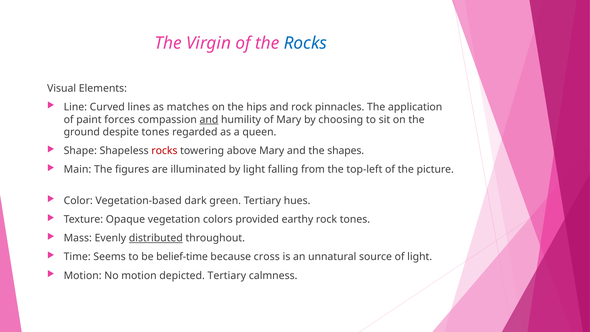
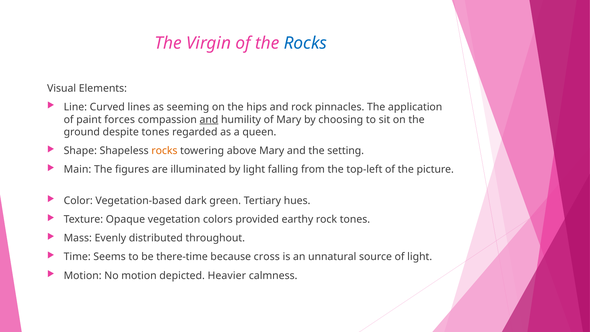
matches: matches -> seeming (188, 107)
rocks colour: red -> orange (164, 151)
shapes: shapes -> setting (346, 151)
distributed underline: present -> none (156, 238)
belief-time: belief-time -> there-time (182, 257)
depicted Tertiary: Tertiary -> Heavier (227, 275)
